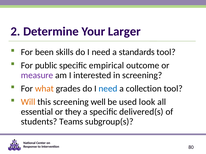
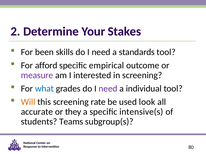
Larger: Larger -> Stakes (124, 32)
public: public -> afford (46, 66)
what colour: orange -> blue (44, 89)
need colour: blue -> purple (108, 89)
collection: collection -> individual (144, 89)
well: well -> rate (98, 102)
essential: essential -> accurate (37, 112)
delivered(s: delivered(s -> intensive(s (141, 112)
